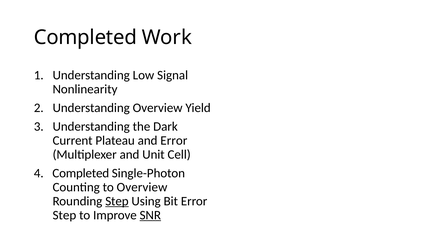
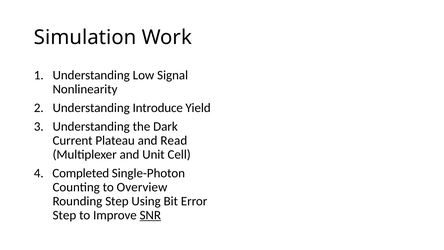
Completed: Completed -> Simulation (85, 37)
Understanding Overview: Overview -> Introduce (158, 108)
and Error: Error -> Read (174, 140)
Step underline: present -> none (117, 201)
